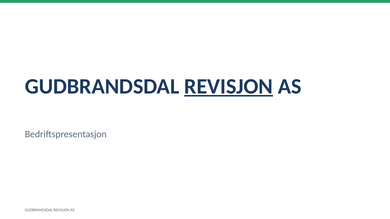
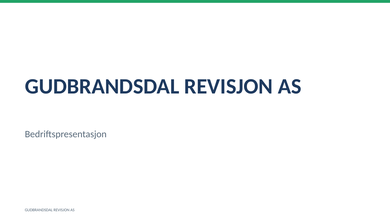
REVISJON underline: present -> none (229, 86)
